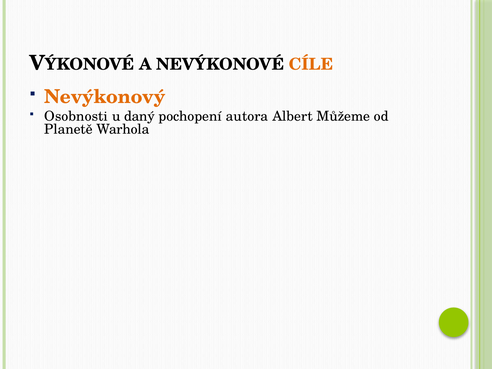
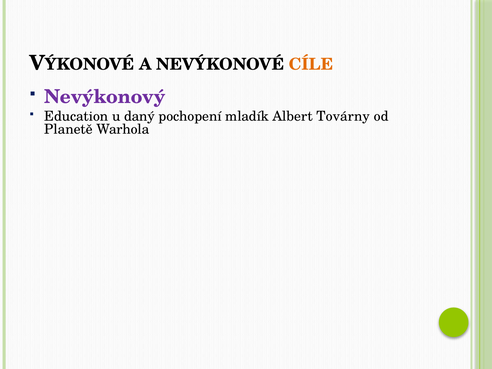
Nevýkonový colour: orange -> purple (105, 97)
Osobnosti: Osobnosti -> Education (76, 116)
autora: autora -> mladík (247, 116)
Můžeme: Můžeme -> Továrny (343, 116)
